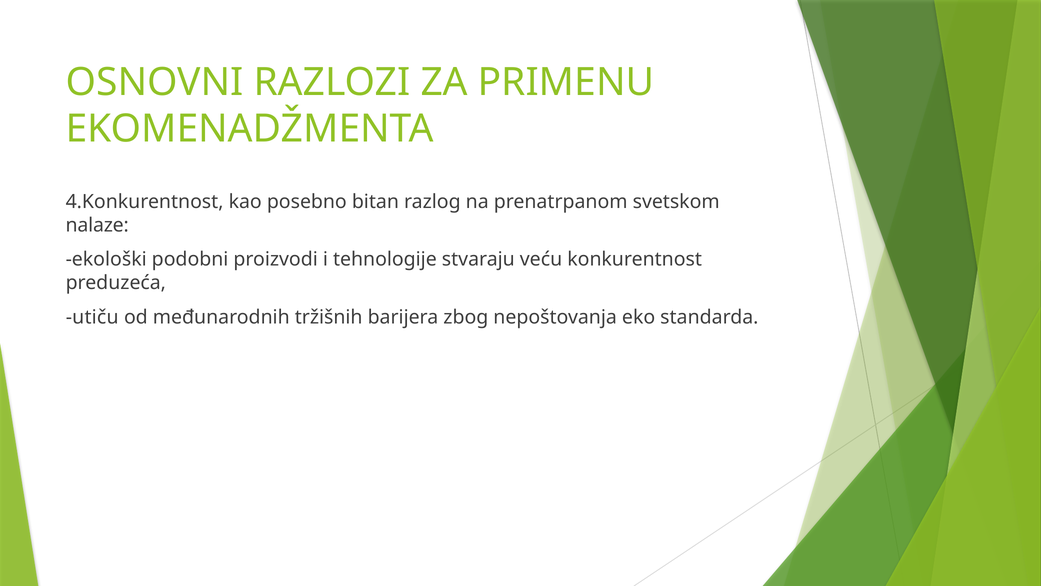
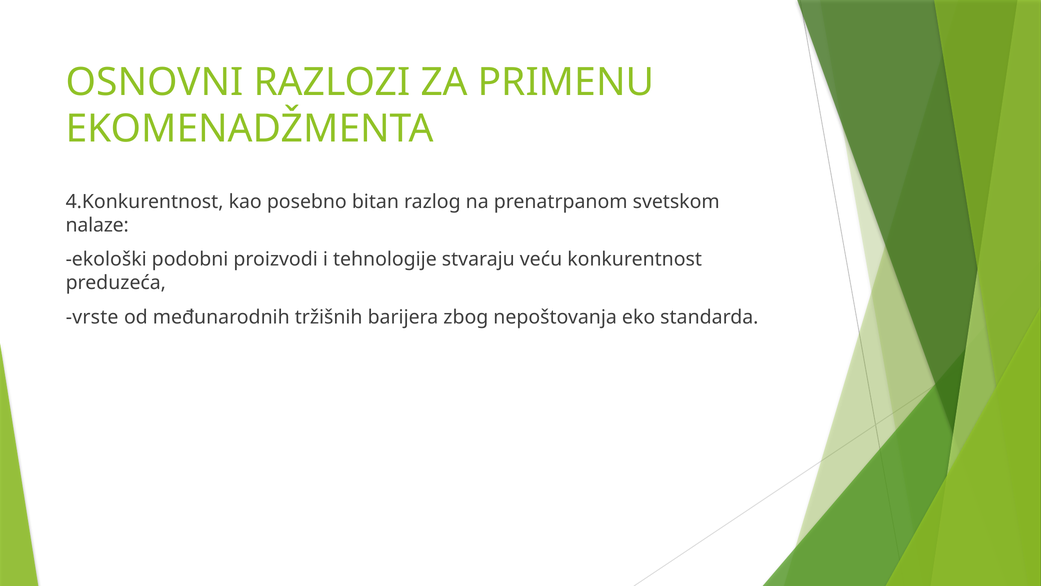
utiču: utiču -> vrste (92, 317)
